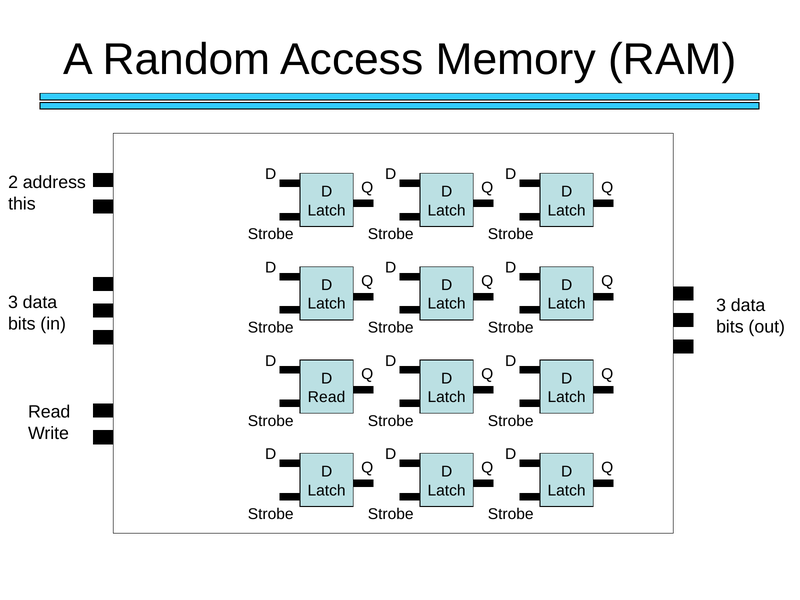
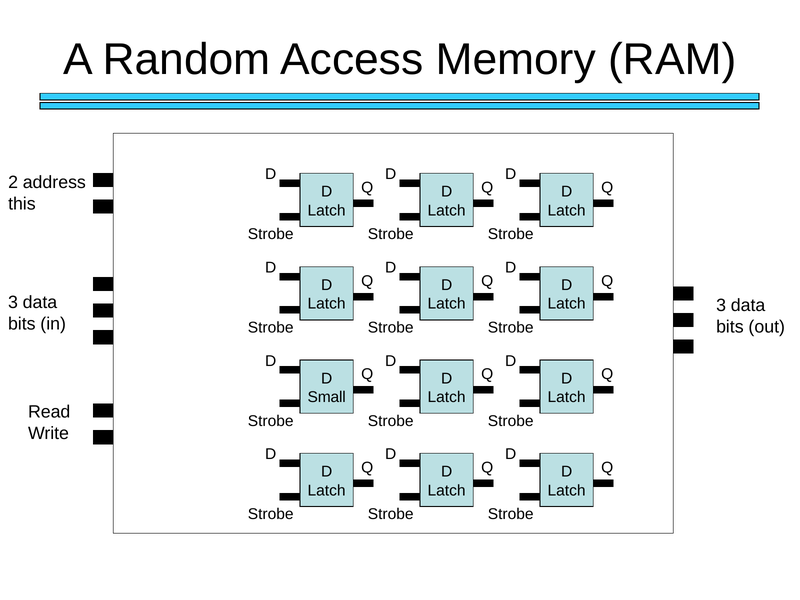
Read: Read -> Small (327, 397)
